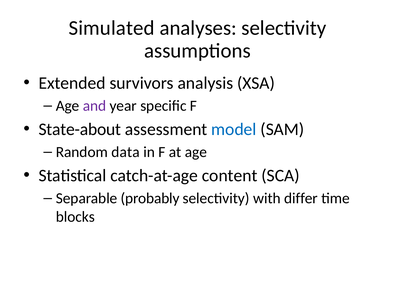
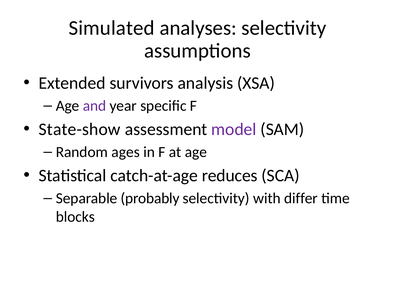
State-about: State-about -> State-show (80, 129)
model colour: blue -> purple (234, 129)
data: data -> ages (126, 152)
content: content -> reduces (230, 175)
